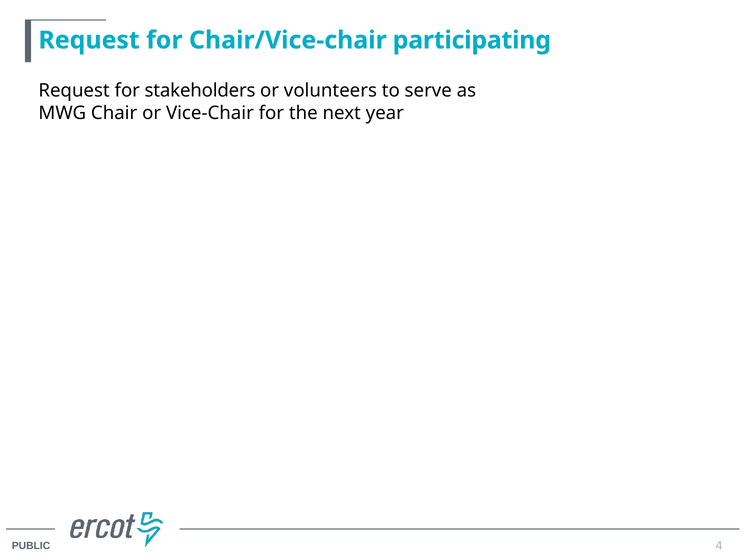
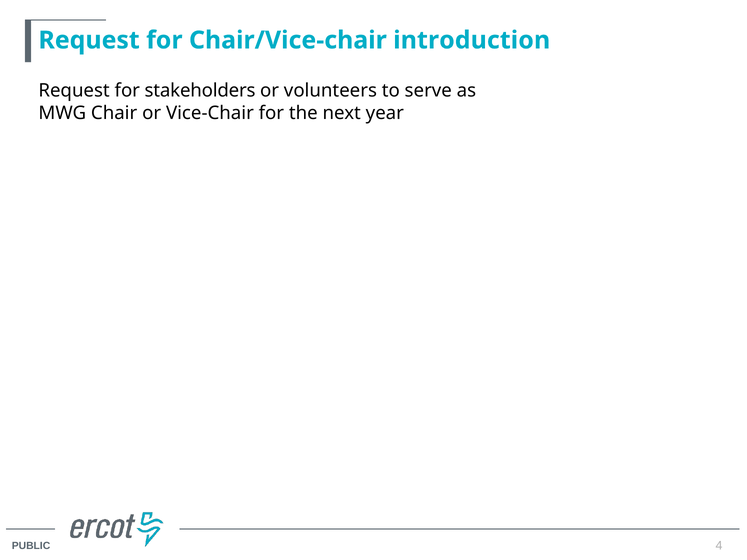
participating: participating -> introduction (472, 40)
